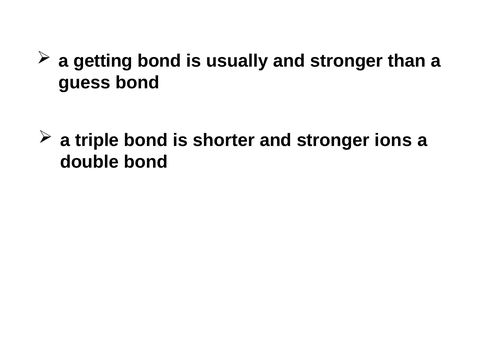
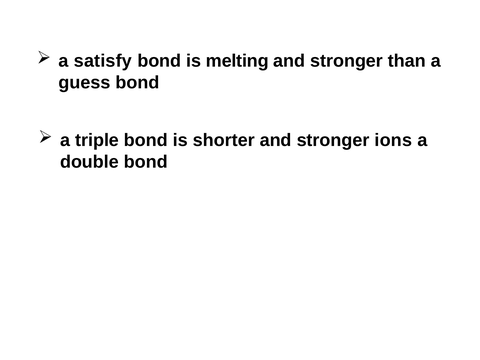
getting: getting -> satisfy (103, 61)
usually: usually -> melting (237, 61)
